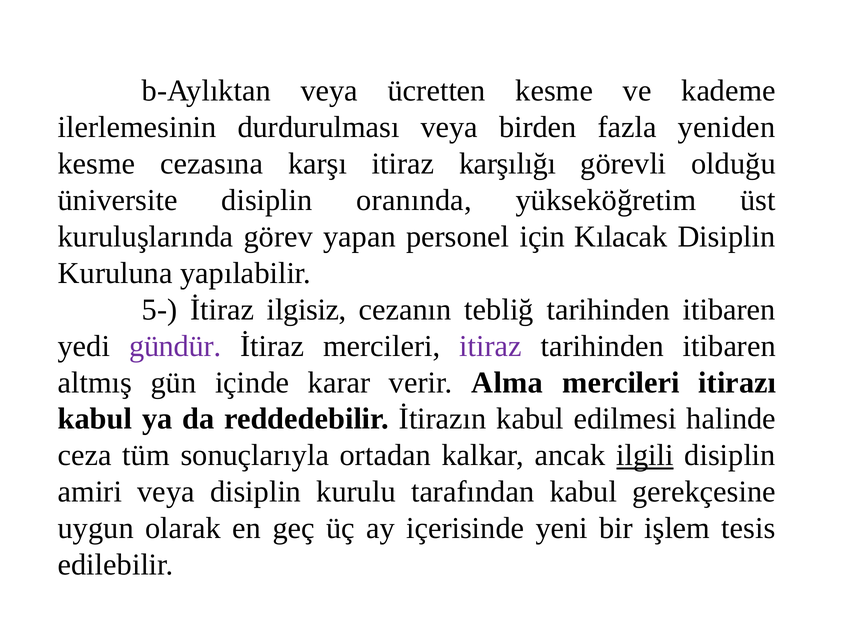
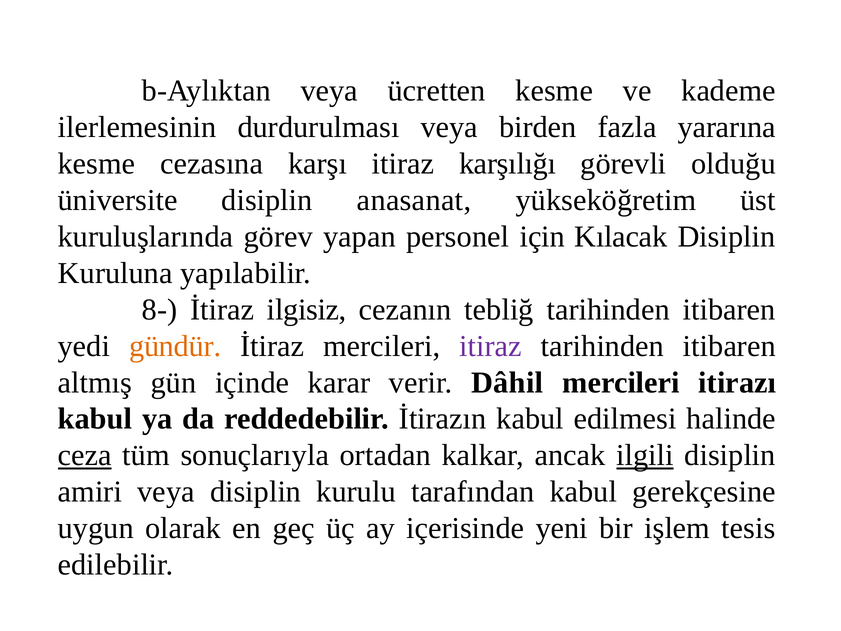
yeniden: yeniden -> yararına (727, 127)
oranında: oranında -> anasanat (414, 200)
5-: 5- -> 8- (160, 310)
gündür colour: purple -> orange (175, 346)
Alma: Alma -> Dâhil (507, 382)
ceza underline: none -> present (85, 455)
